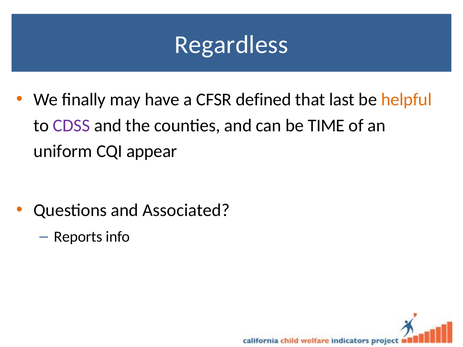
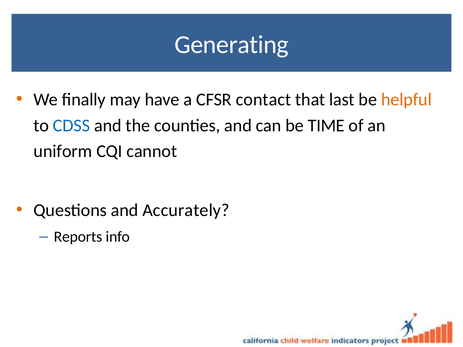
Regardless: Regardless -> Generating (232, 45)
defined: defined -> contact (263, 100)
CDSS colour: purple -> blue (72, 126)
appear: appear -> cannot (152, 151)
Associated: Associated -> Accurately (186, 210)
